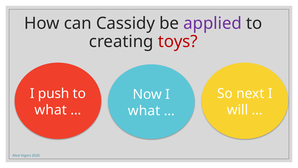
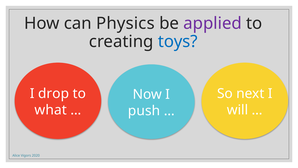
Cassidy: Cassidy -> Physics (125, 23)
toys colour: red -> blue (178, 41)
push: push -> drop (54, 93)
what: what -> push (144, 111)
